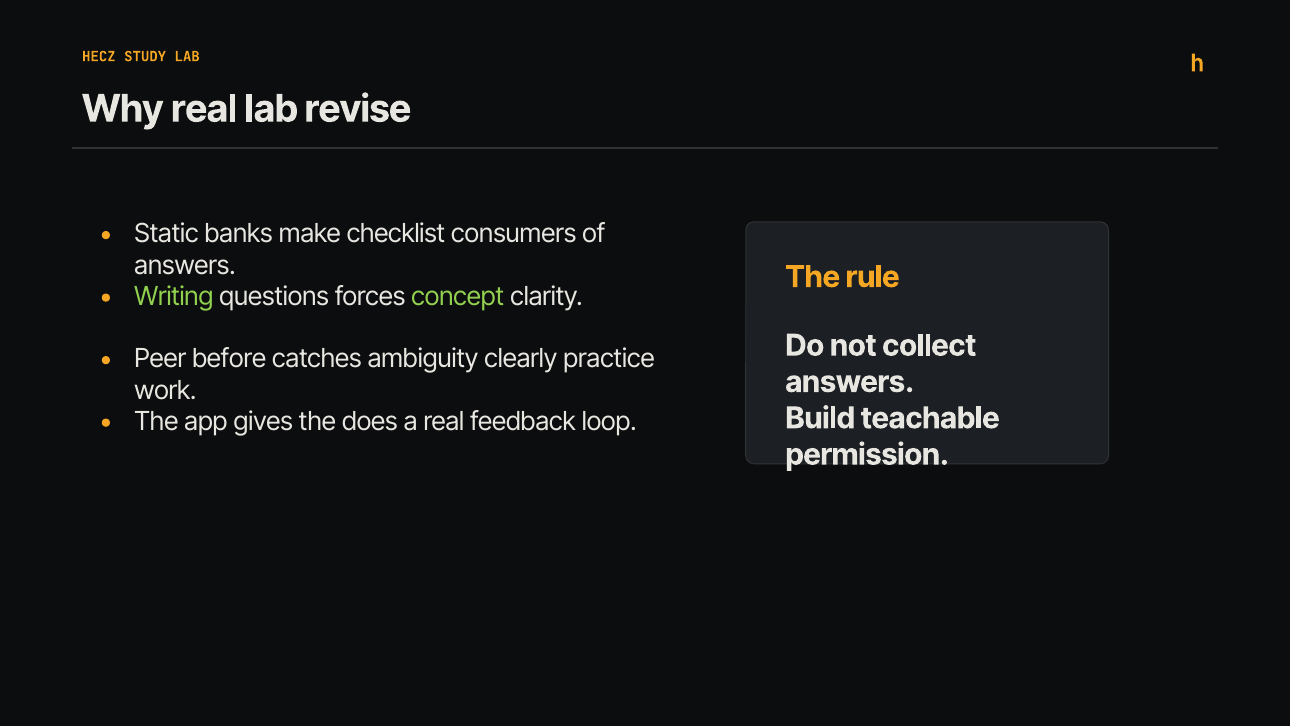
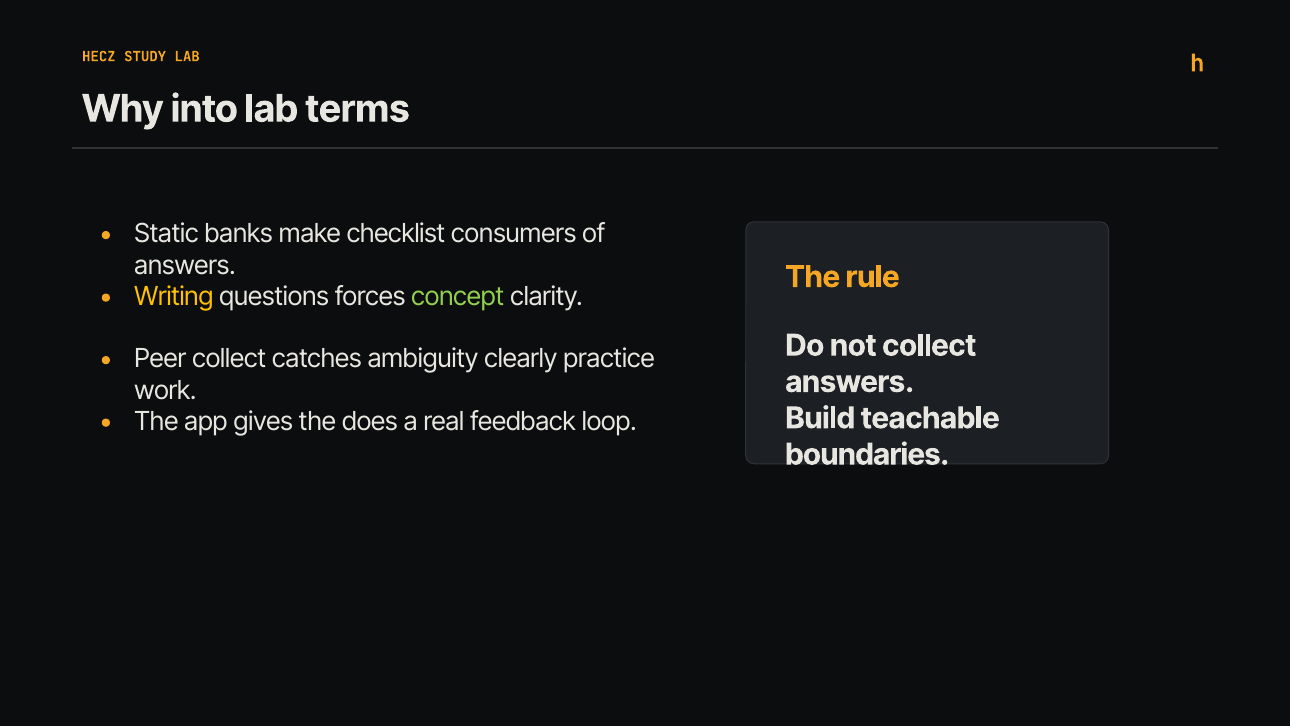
Why real: real -> into (204, 109)
revise: revise -> terms (357, 109)
Writing colour: light green -> yellow (174, 296)
Peer before: before -> collect (229, 359)
permission: permission -> boundaries (867, 454)
